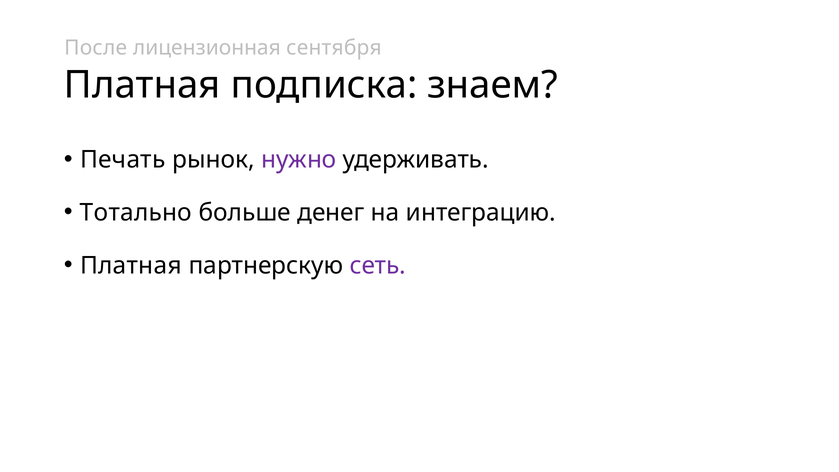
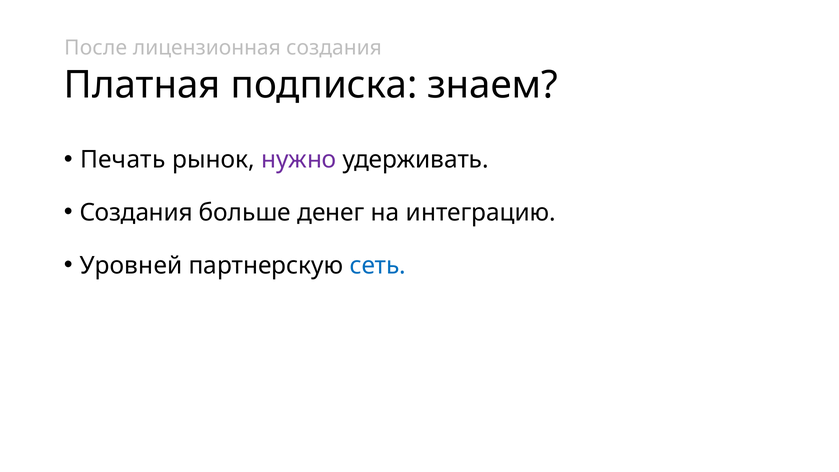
лицензионная сентября: сентября -> создания (334, 48)
Тотально: Тотально -> Создания (136, 213)
Платная: Платная -> Уровней (131, 265)
сеть colour: purple -> blue (378, 265)
